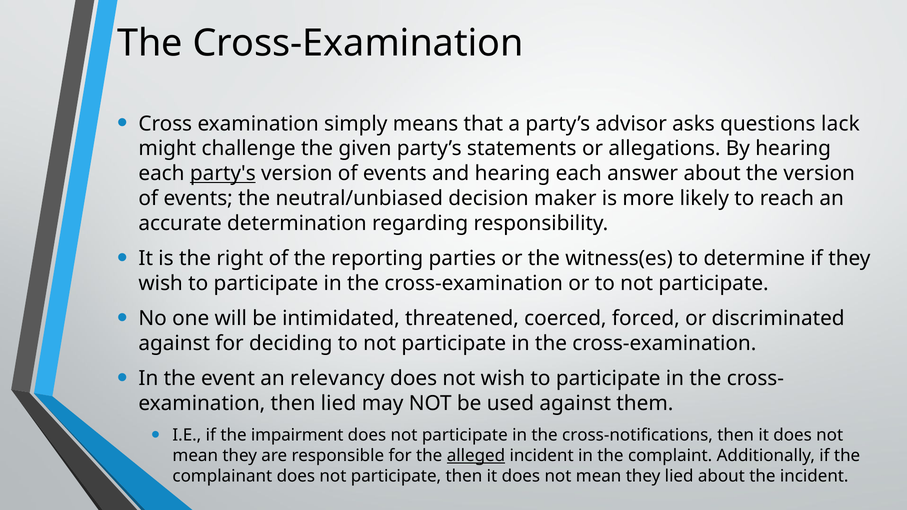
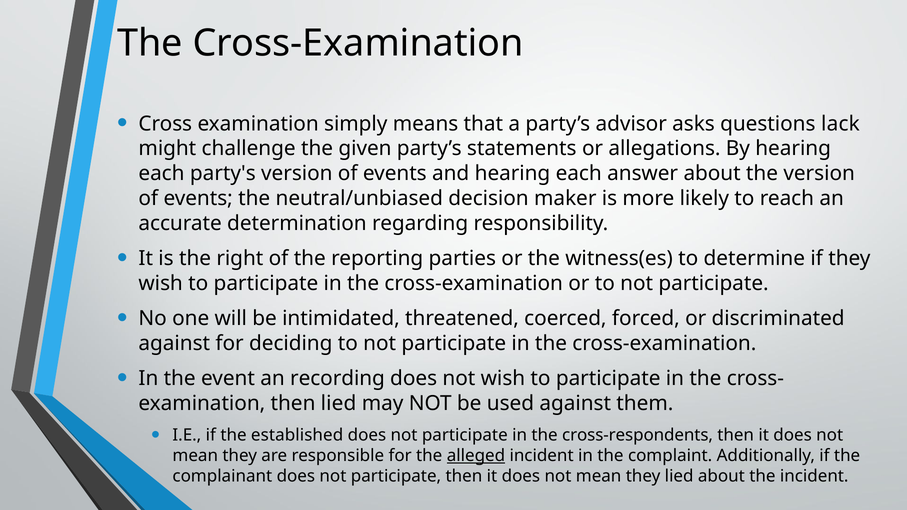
party's underline: present -> none (223, 174)
relevancy: relevancy -> recording (338, 379)
impairment: impairment -> established (297, 436)
cross-notifications: cross-notifications -> cross-respondents (638, 436)
